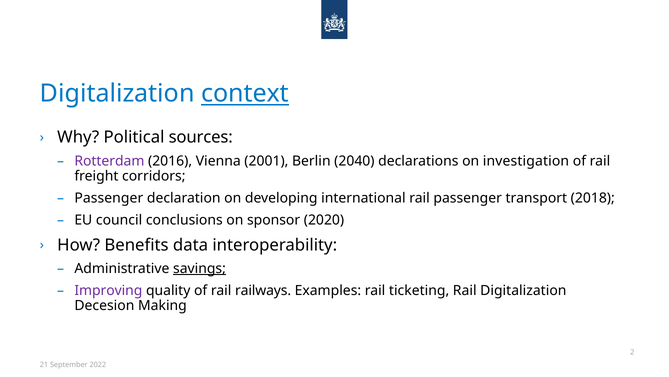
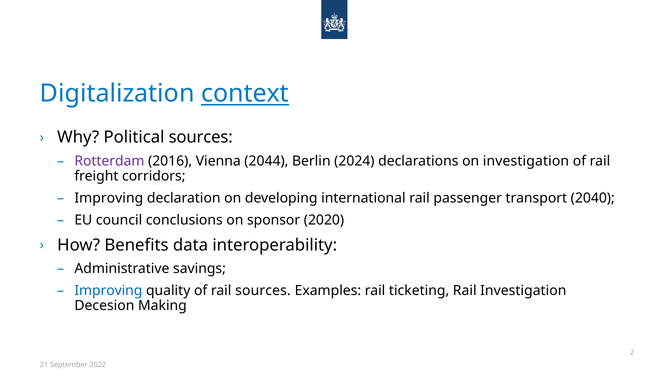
2001: 2001 -> 2044 (266, 161)
2040: 2040 -> 2024 (354, 161)
Passenger: Passenger -> Improving (109, 198)
2018: 2018 -> 2040 (593, 198)
savings underline: present -> none (199, 268)
Improving colour: purple -> blue (108, 290)
rail railways: railways -> sources (263, 290)
Rail Digitalization: Digitalization -> Investigation (523, 290)
